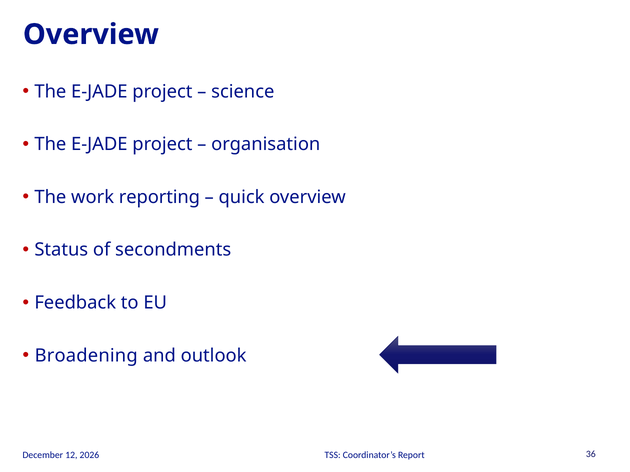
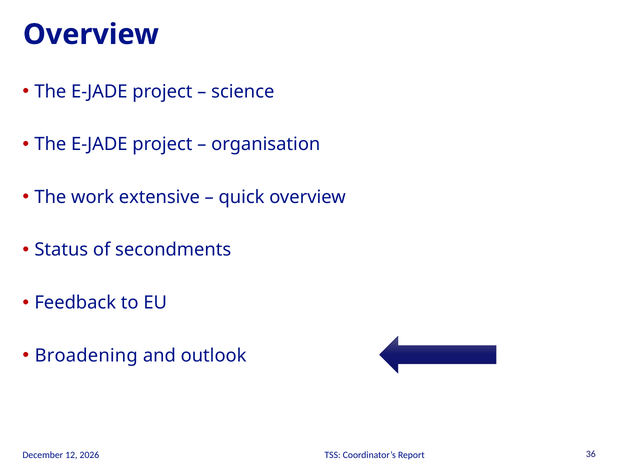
reporting: reporting -> extensive (159, 197)
